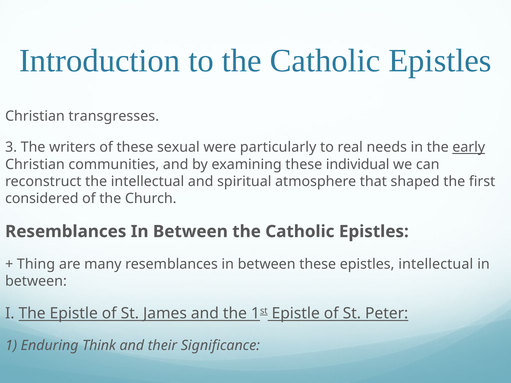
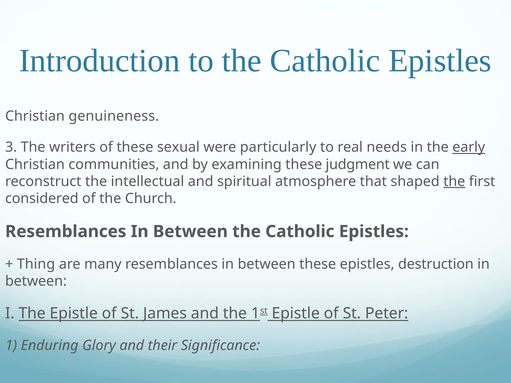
transgresses: transgresses -> genuineness (114, 116)
individual: individual -> judgment (358, 164)
the underline: none -> present (454, 181)
epistles intellectual: intellectual -> destruction (436, 264)
Think: Think -> Glory (99, 346)
